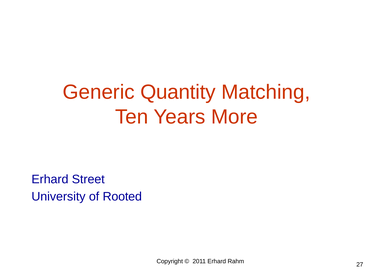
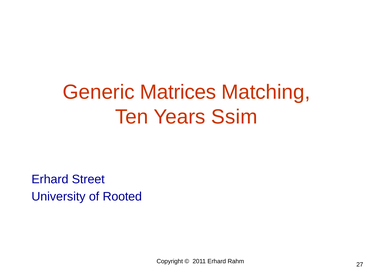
Quantity: Quantity -> Matrices (178, 92)
More: More -> Ssim (234, 117)
